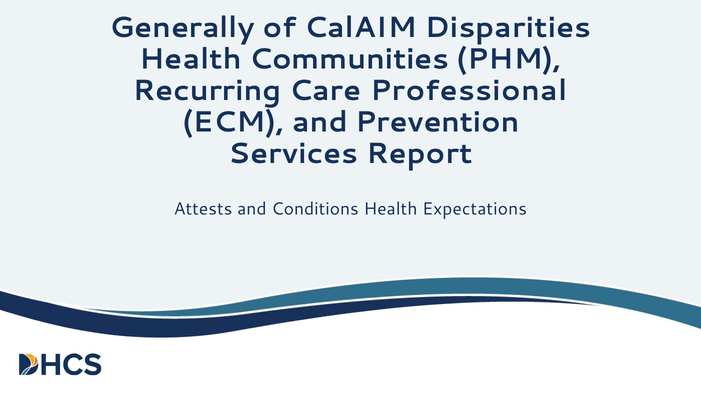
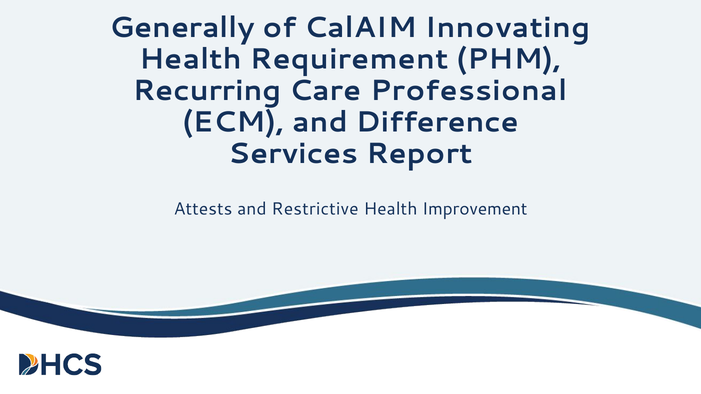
Disparities: Disparities -> Innovating (508, 27)
Communities: Communities -> Requirement (349, 59)
Prevention: Prevention -> Difference (437, 122)
Conditions: Conditions -> Restrictive (315, 209)
Expectations: Expectations -> Improvement (475, 209)
